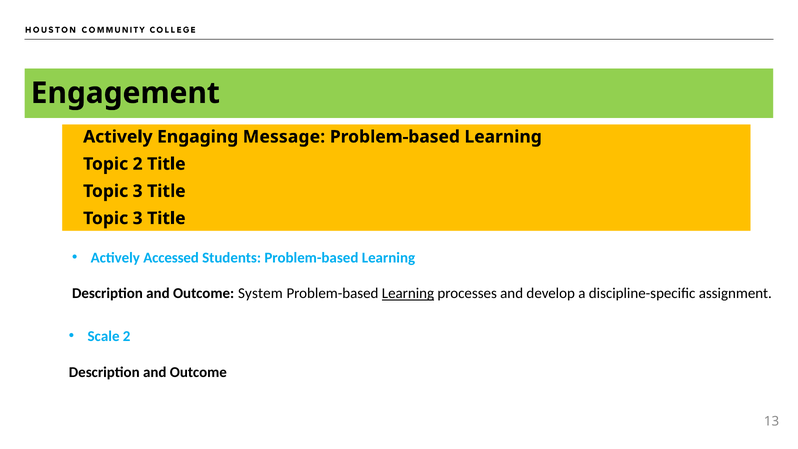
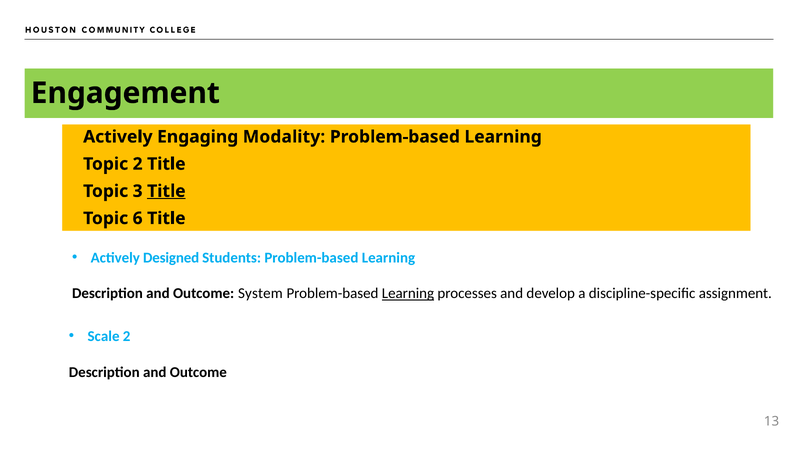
Message: Message -> Modality (284, 137)
Title underline: none -> present (166, 191)
3: 3 -> 6 (138, 218)
Accessed: Accessed -> Designed (171, 258)
